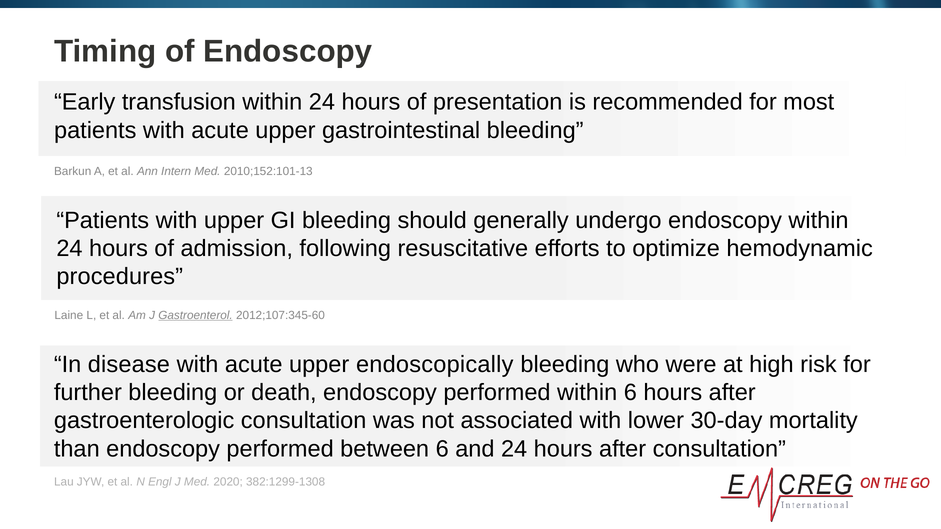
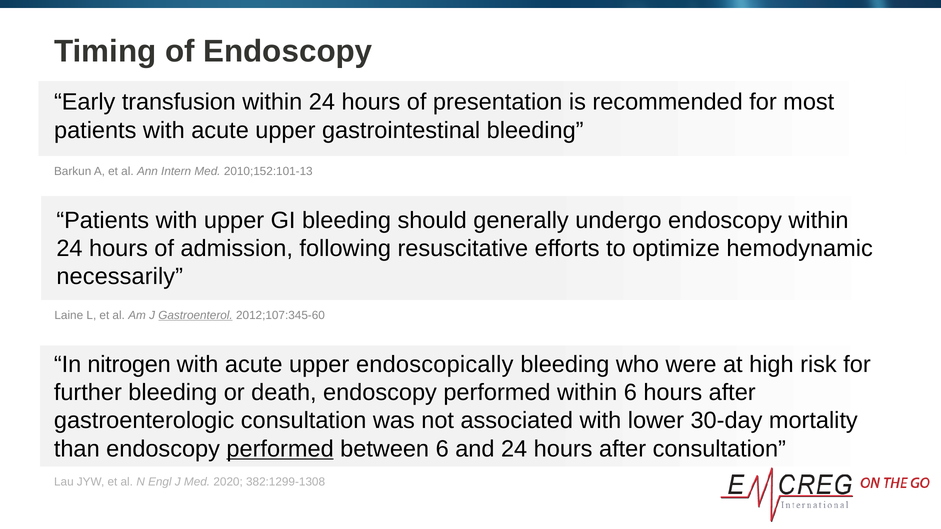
procedures: procedures -> necessarily (120, 277)
disease: disease -> nitrogen (129, 364)
performed underline: none -> present (280, 449)
